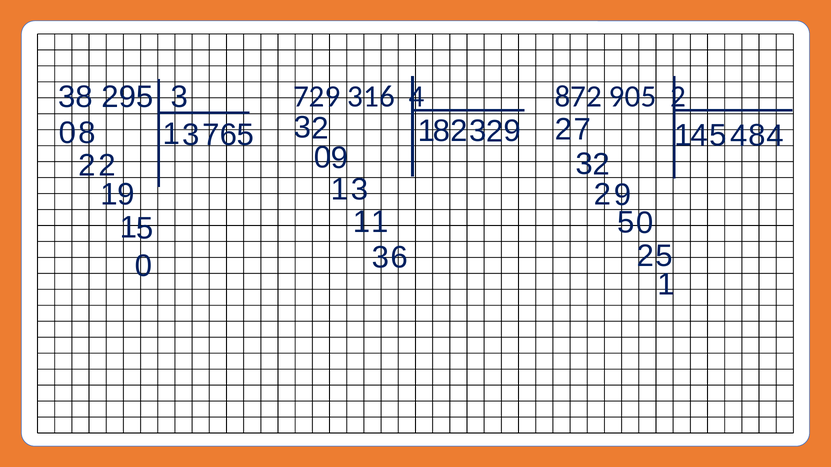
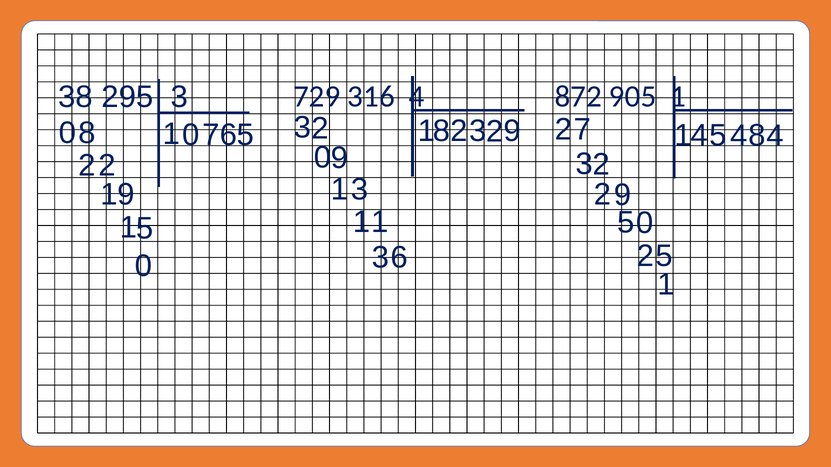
905 2: 2 -> 1 (678, 97)
3: 3 -> 0 (191, 135)
